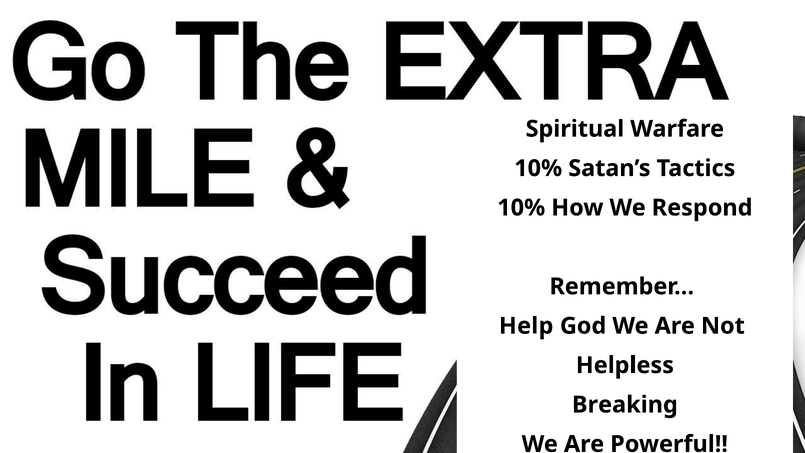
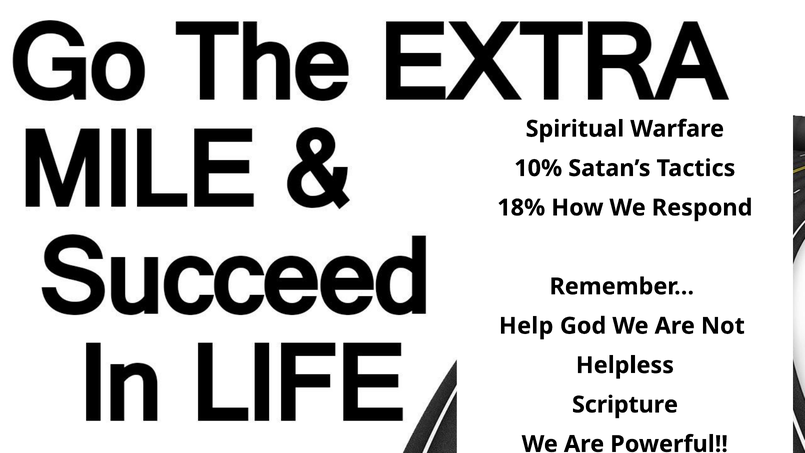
10%: 10% -> 18% (521, 208)
Breaking: Breaking -> Scripture (625, 405)
